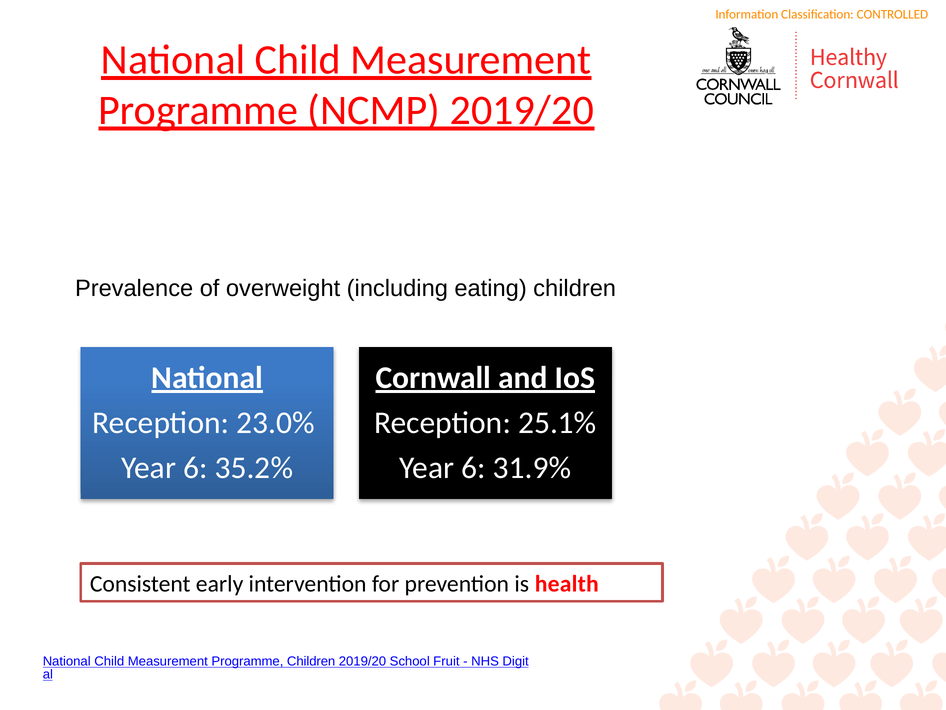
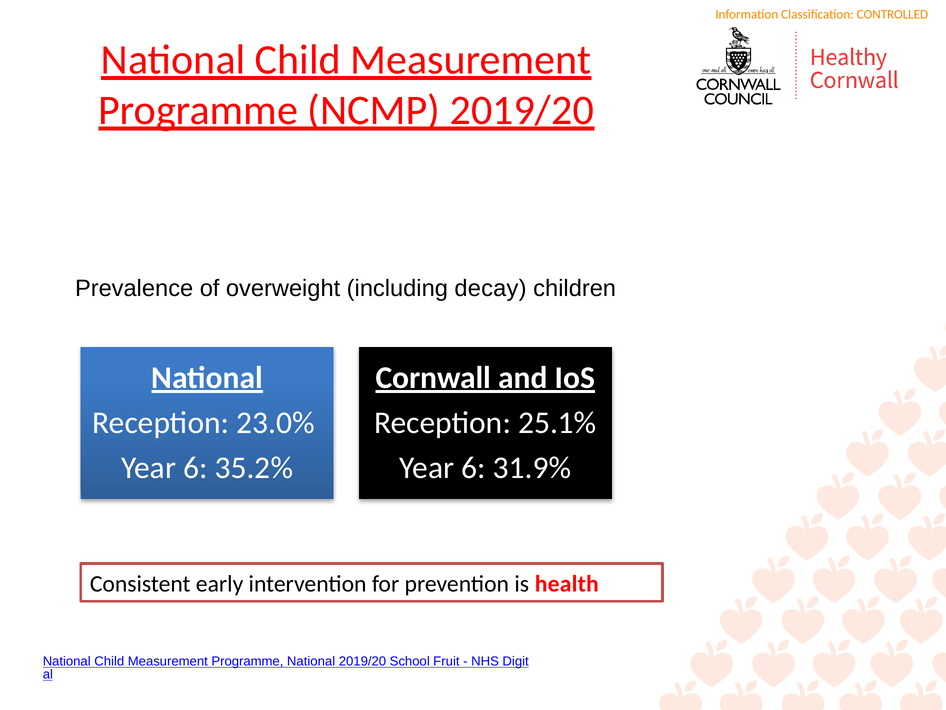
eating: eating -> decay (490, 288)
Programme Children: Children -> National (311, 661)
